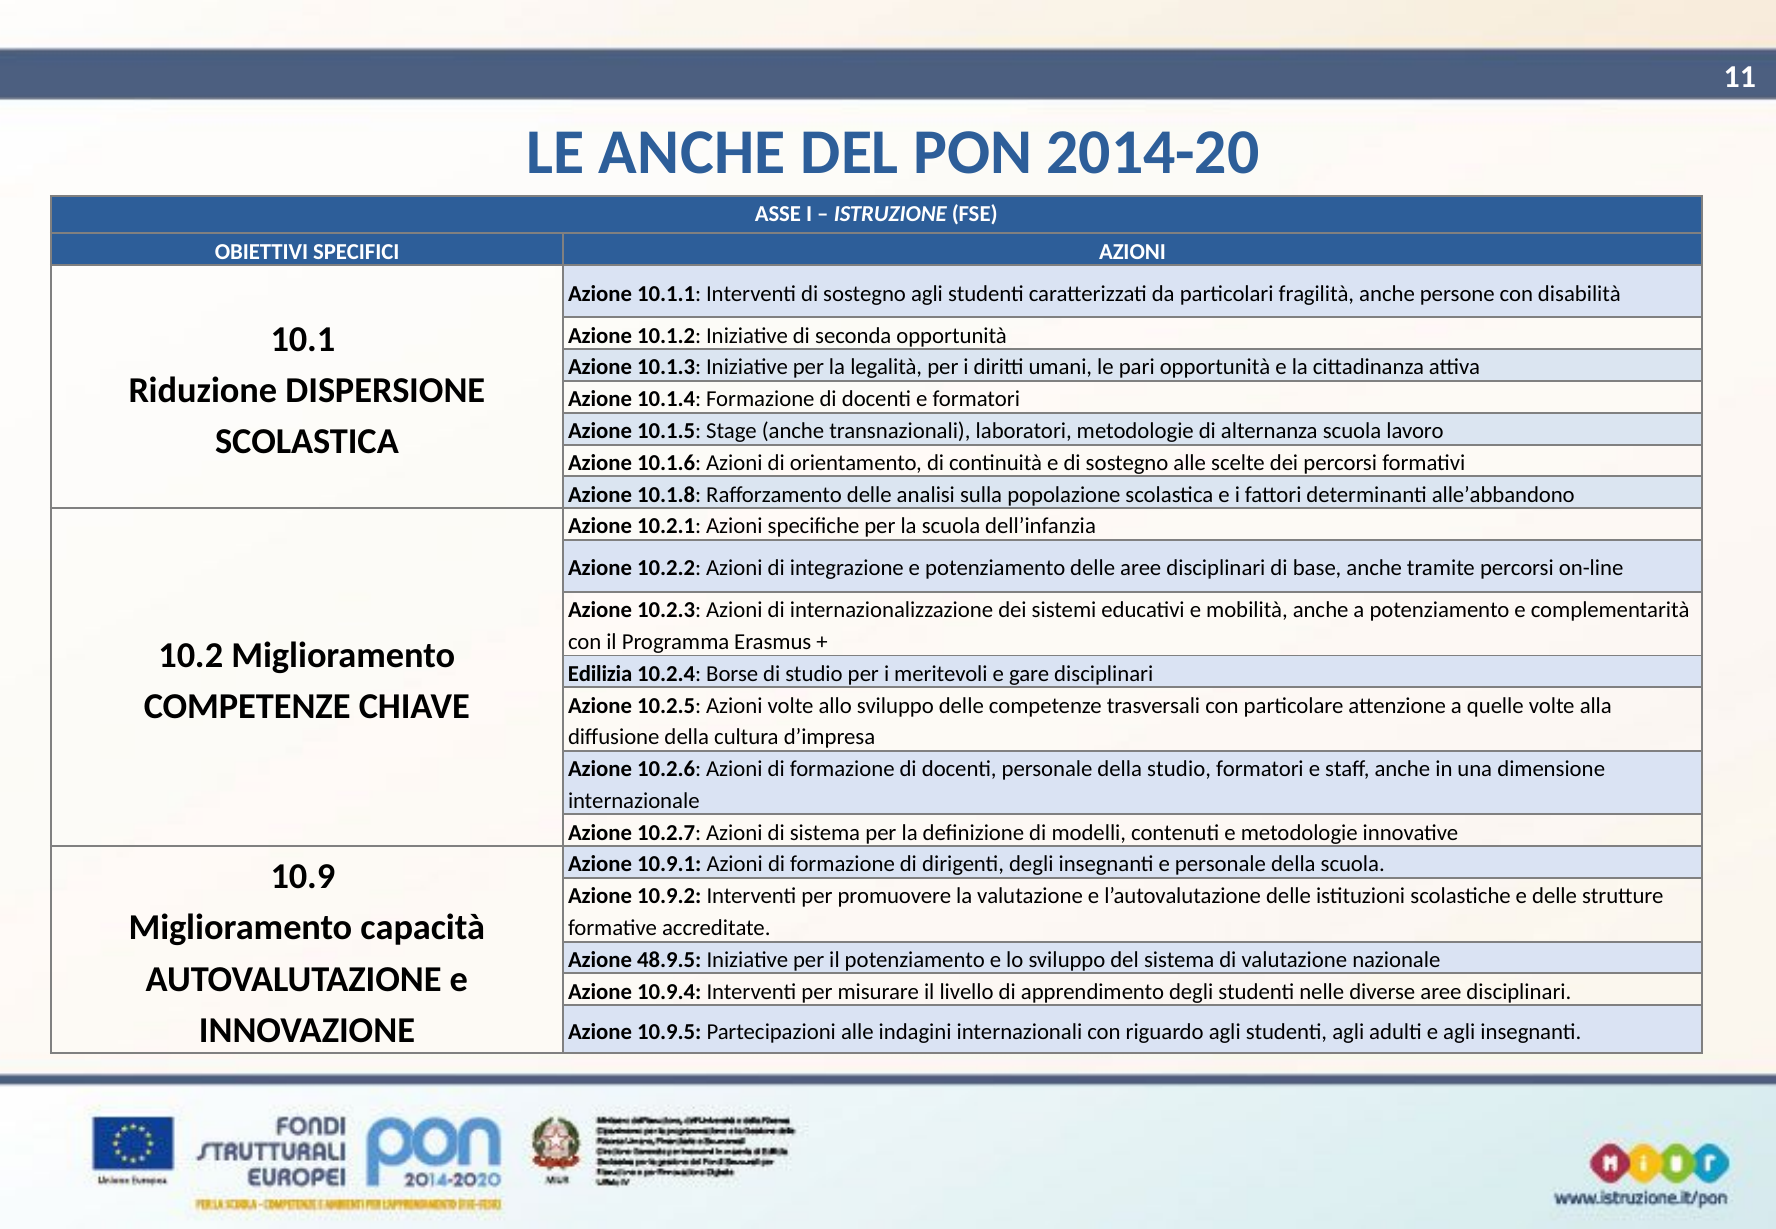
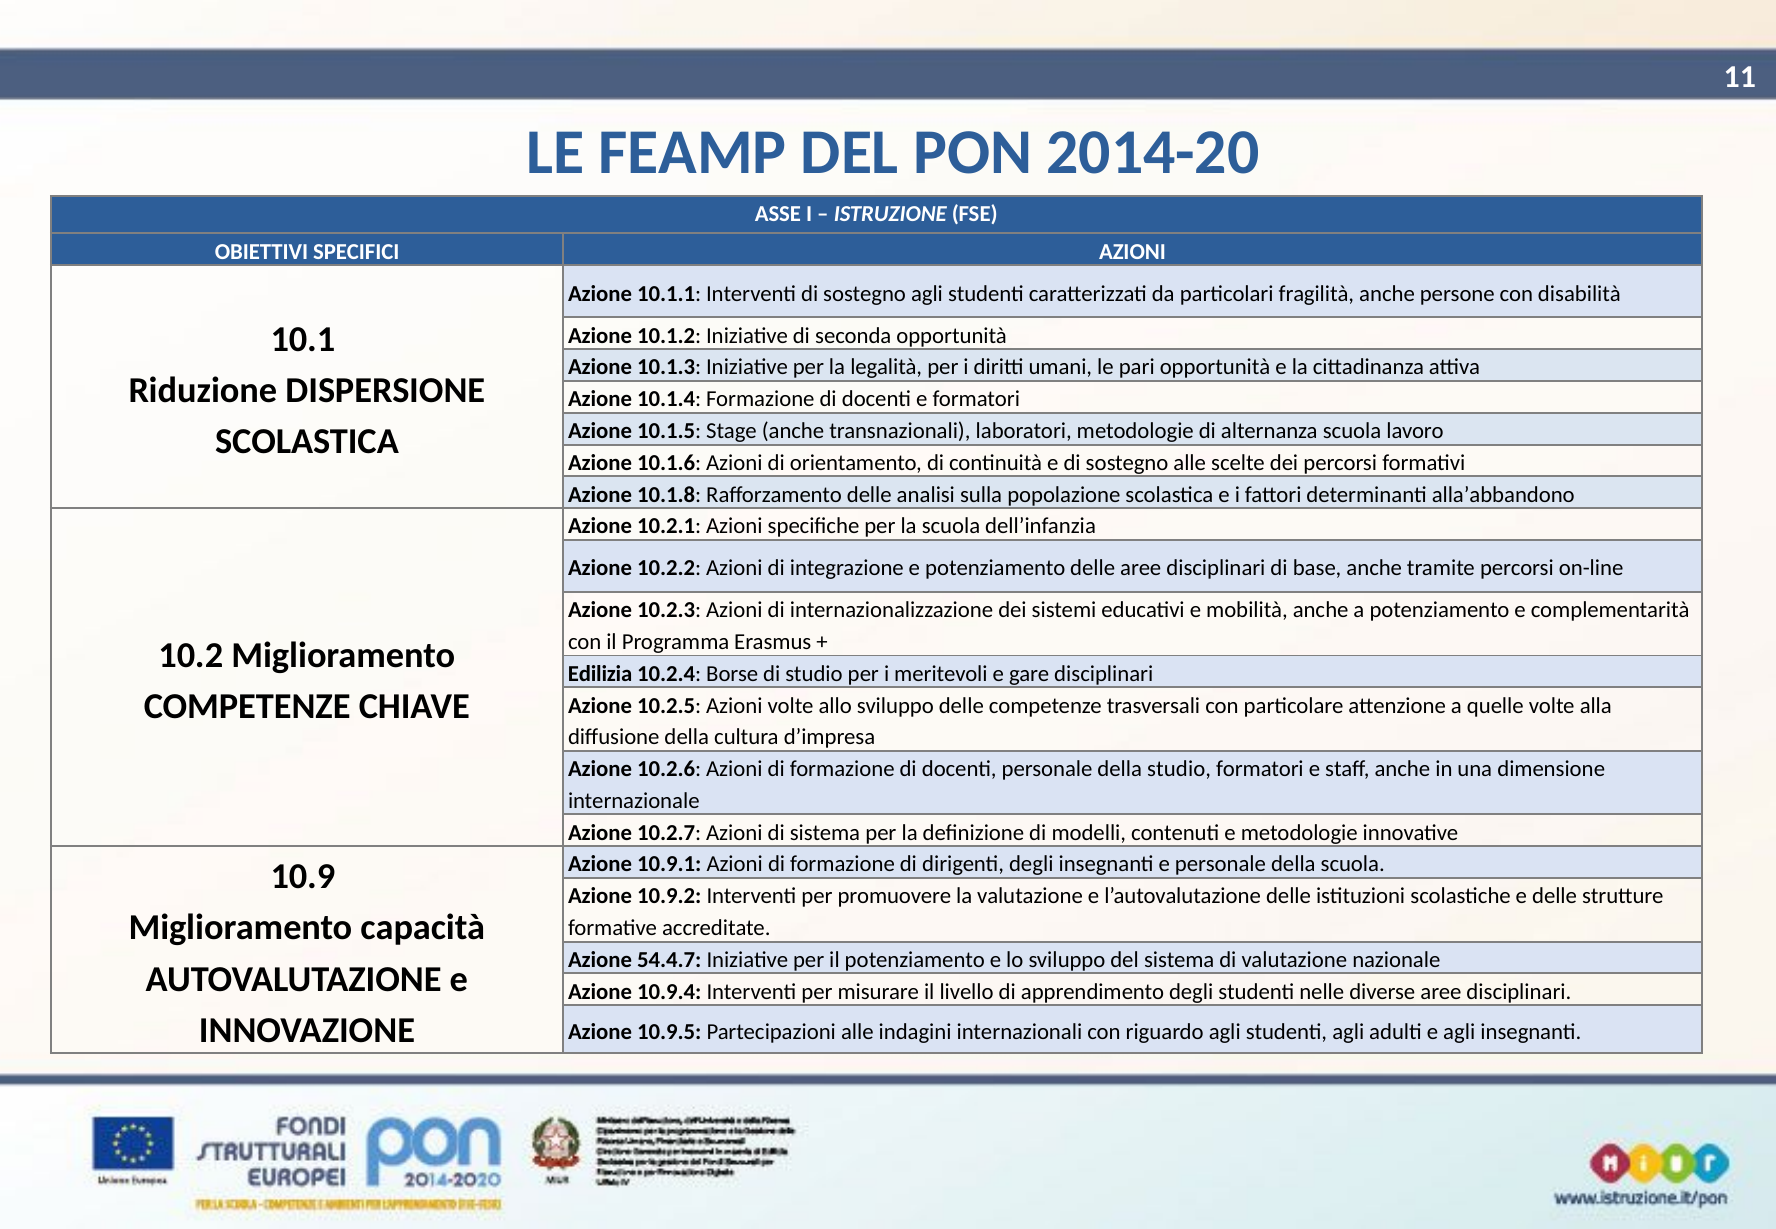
LE ANCHE: ANCHE -> FEAMP (693, 153)
alle’abbandono: alle’abbandono -> alla’abbandono (1503, 495)
48.9.5: 48.9.5 -> 54.4.7 (669, 960)
